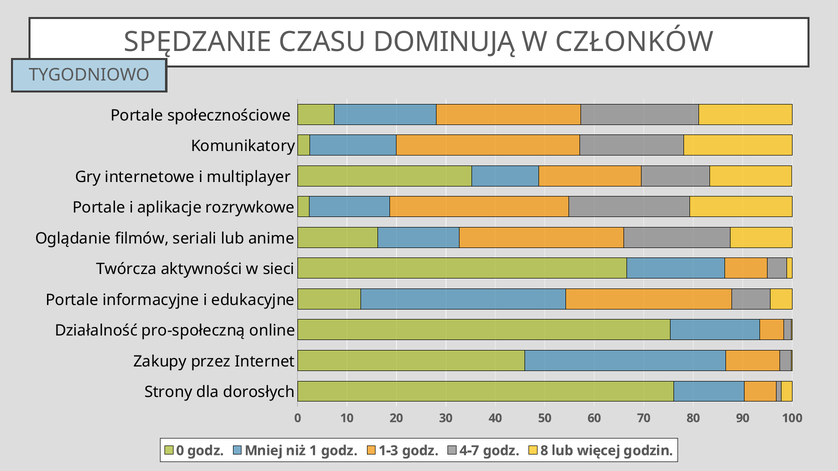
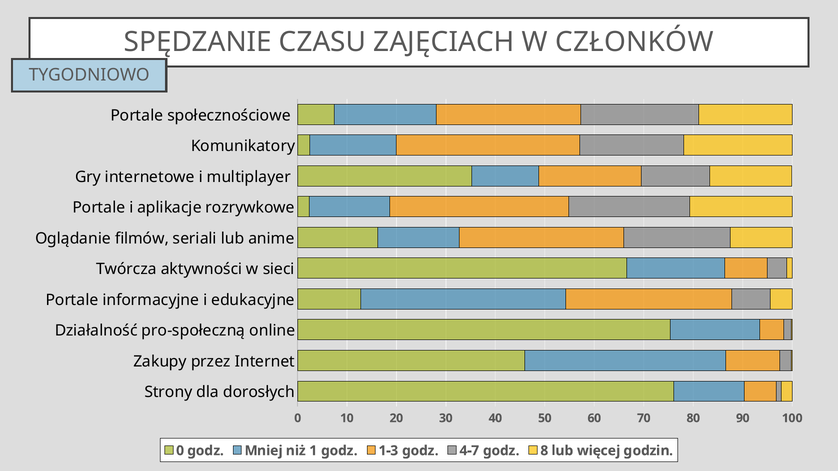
DOMINUJĄ: DOMINUJĄ -> ZAJĘCIACH (444, 42)
